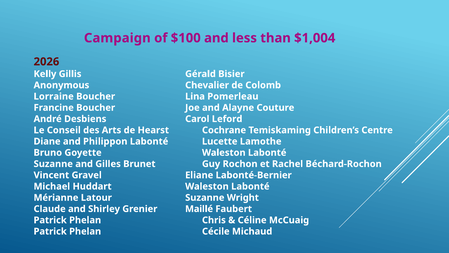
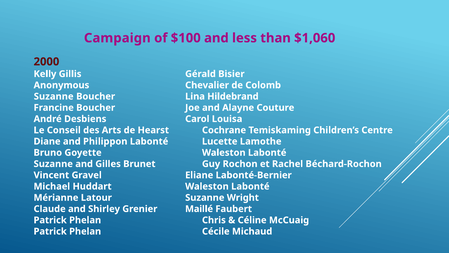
$1,004: $1,004 -> $1,060 (315, 38)
2026: 2026 -> 2000 (46, 62)
Lorraine: Lorraine -> Suzanne (54, 96)
Pomerleau: Pomerleau -> Hildebrand (233, 96)
Leford: Leford -> Louisa (227, 119)
